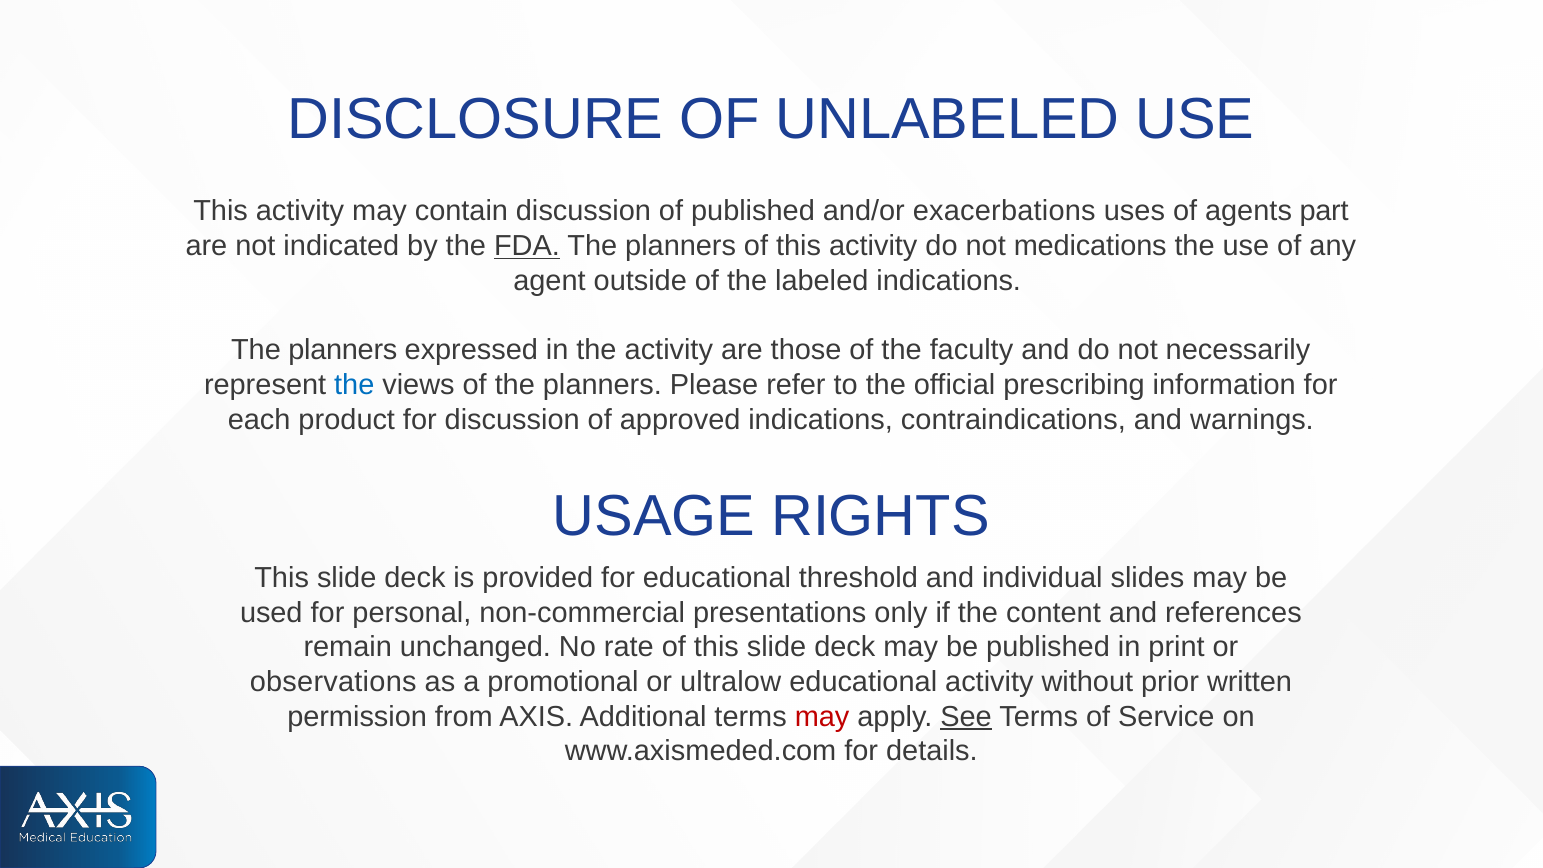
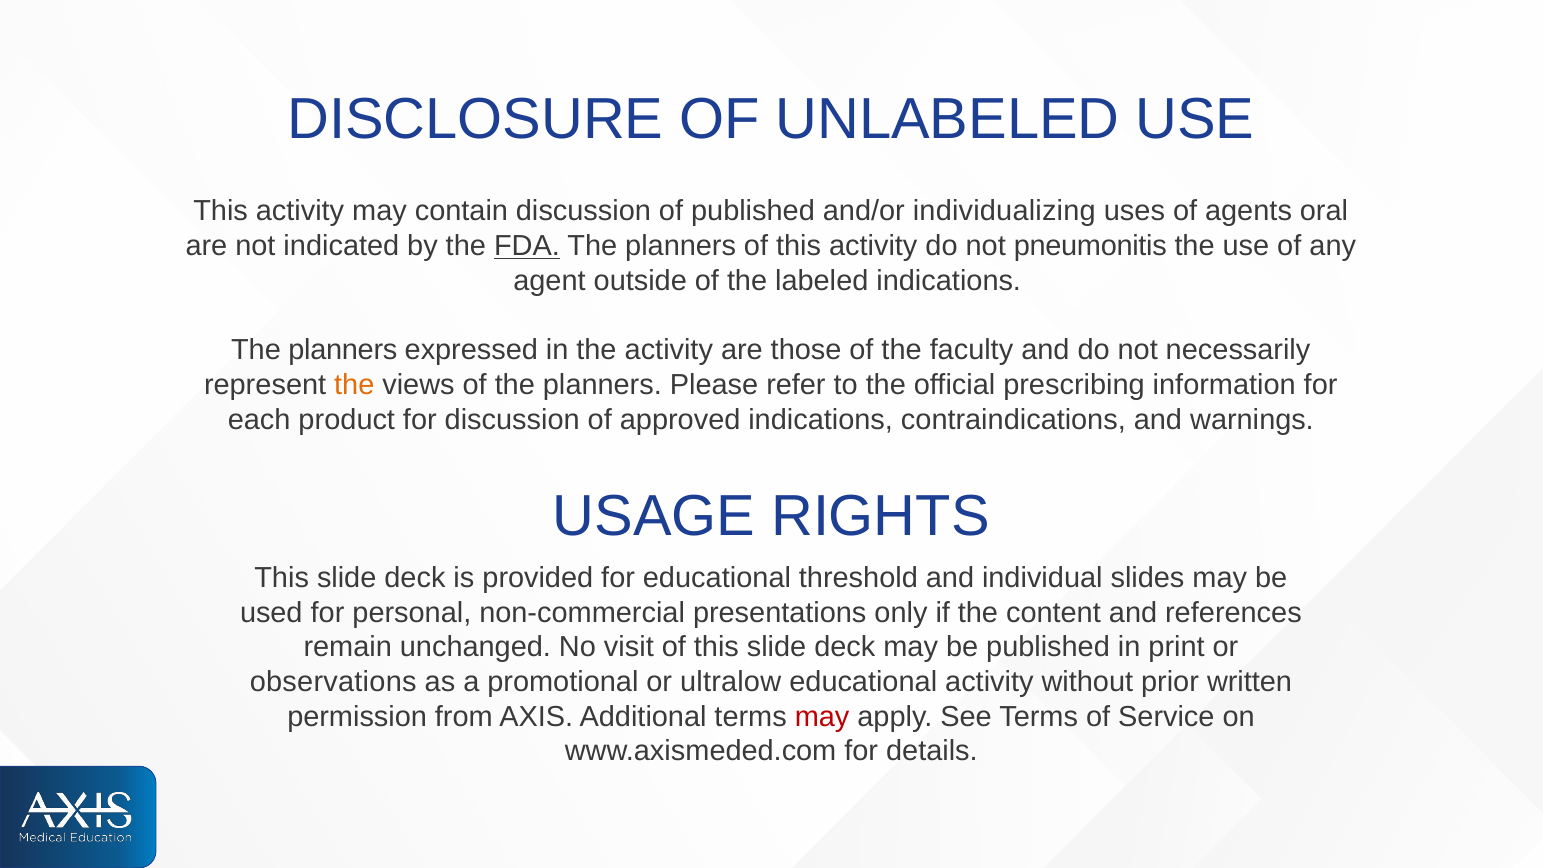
exacerbations: exacerbations -> individualizing (1004, 211)
part: part -> oral (1324, 211)
medications: medications -> pneumonitis (1090, 246)
the colour: blue -> orange (354, 385)
rate: rate -> visit (629, 647)
See underline: present -> none (966, 717)
